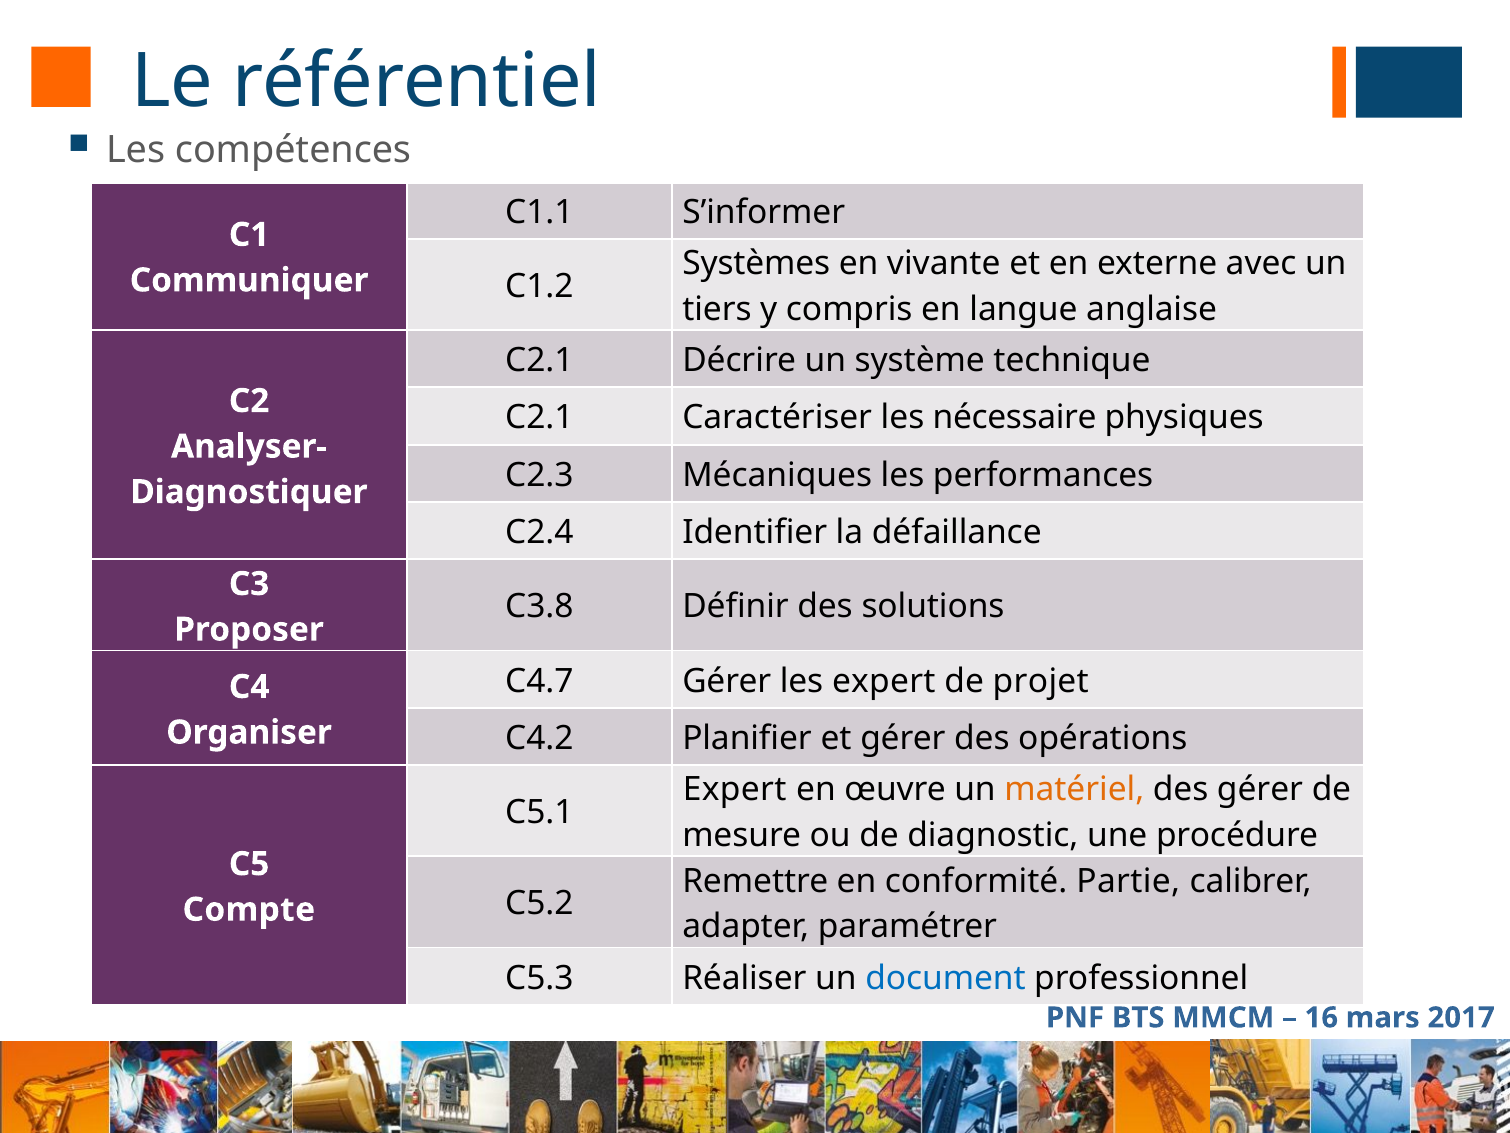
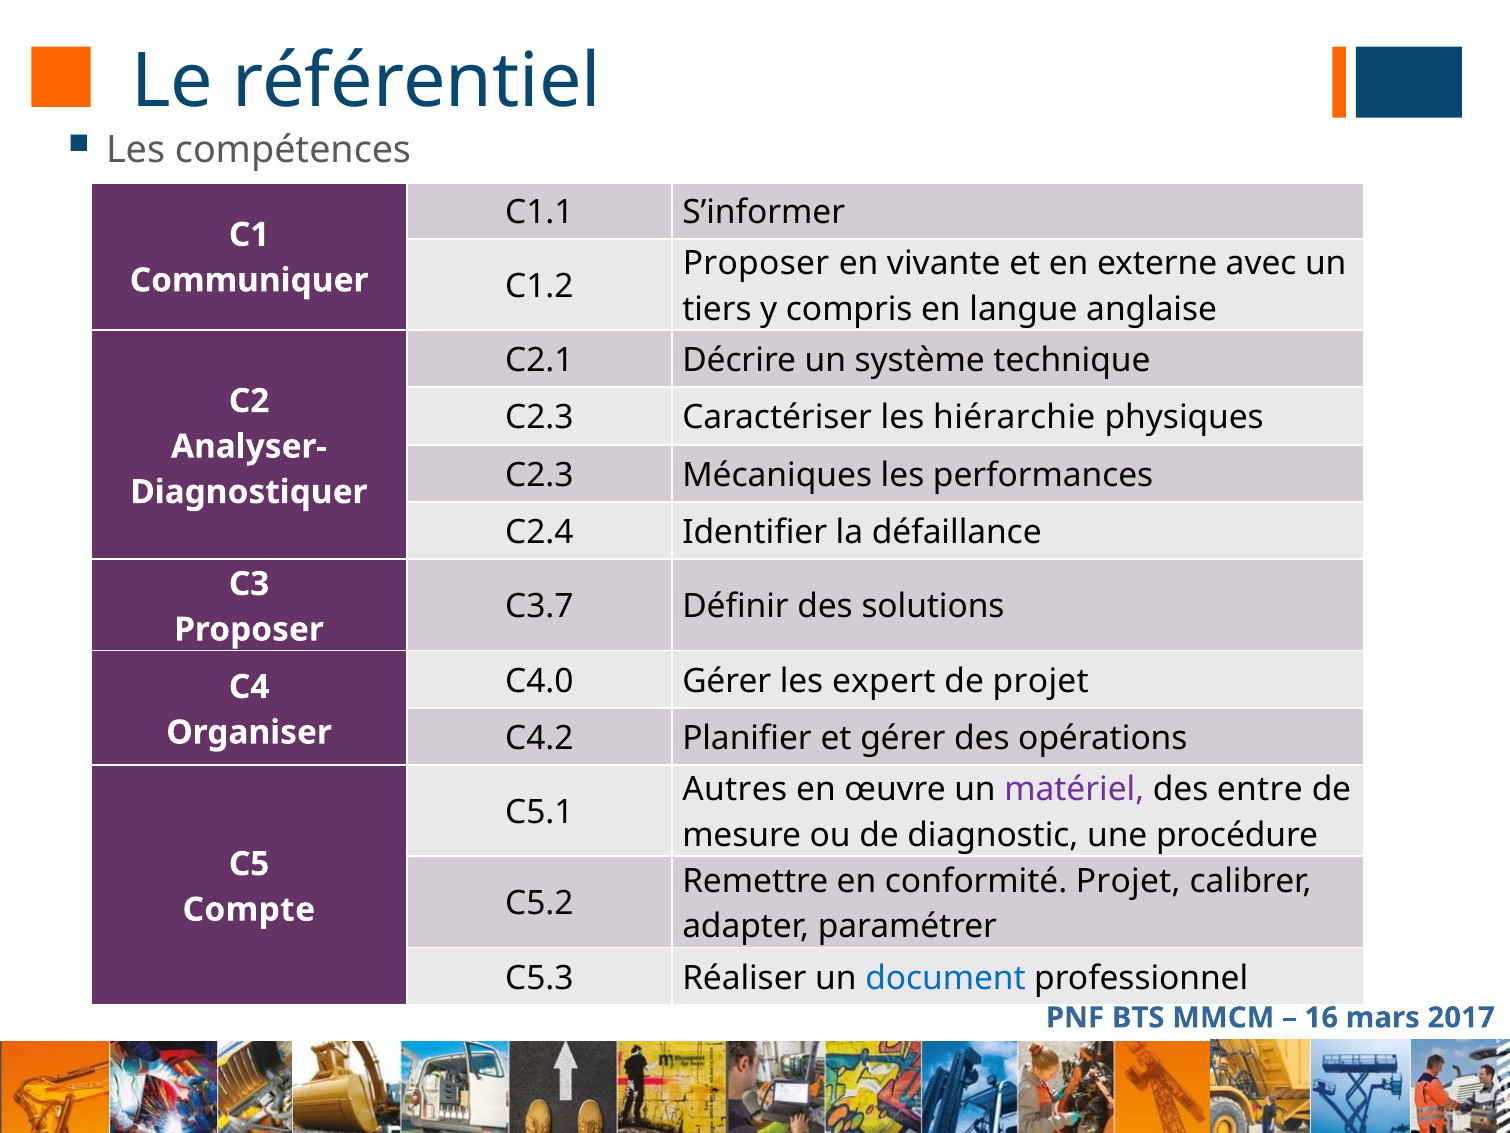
Systèmes: Systèmes -> Proposer (756, 263)
C2.1: C2.1 -> C2.3 (539, 418)
nécessaire: nécessaire -> hiérarchie (1014, 418)
C3.8: C3.8 -> C3.7 (539, 606)
C4.7: C4.7 -> C4.0 (539, 681)
Expert: Expert -> Autres (735, 789)
matériel colour: orange -> purple (1074, 789)
des gérer: gérer -> entre (1260, 789)
conformité Partie: Partie -> Projet (1128, 881)
